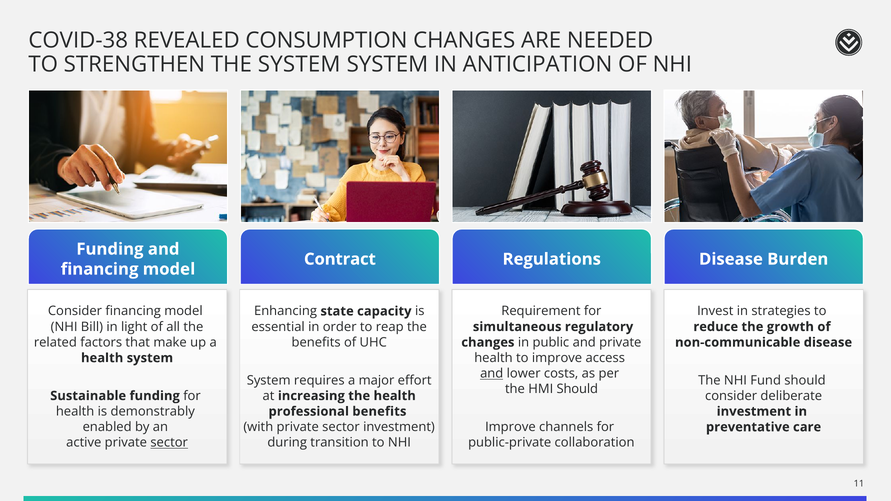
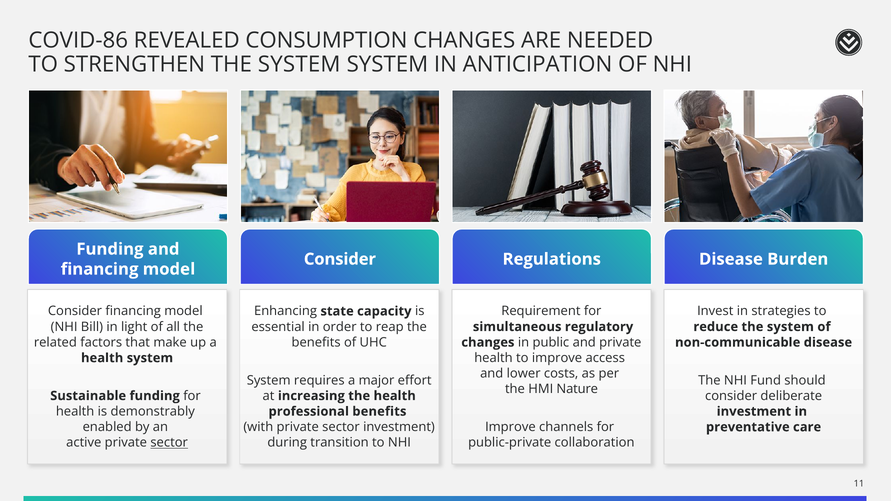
COVID-38: COVID-38 -> COVID-86 (78, 40)
Contract: Contract -> Consider (340, 259)
reduce the growth: growth -> system (790, 327)
and underline: present -> none (492, 374)
HMI Should: Should -> Nature (577, 389)
